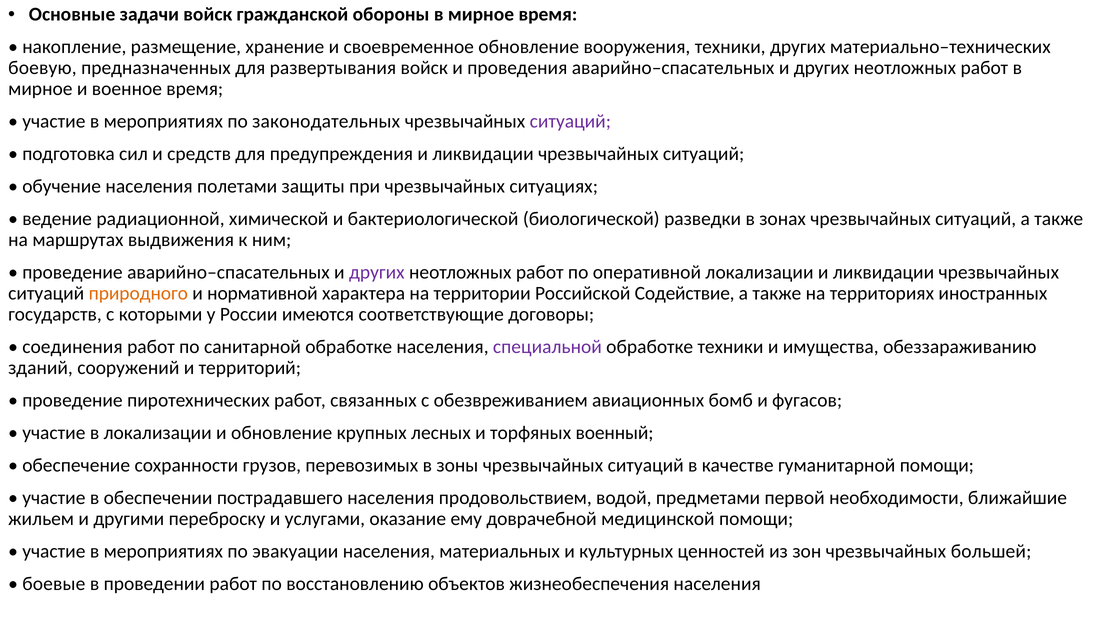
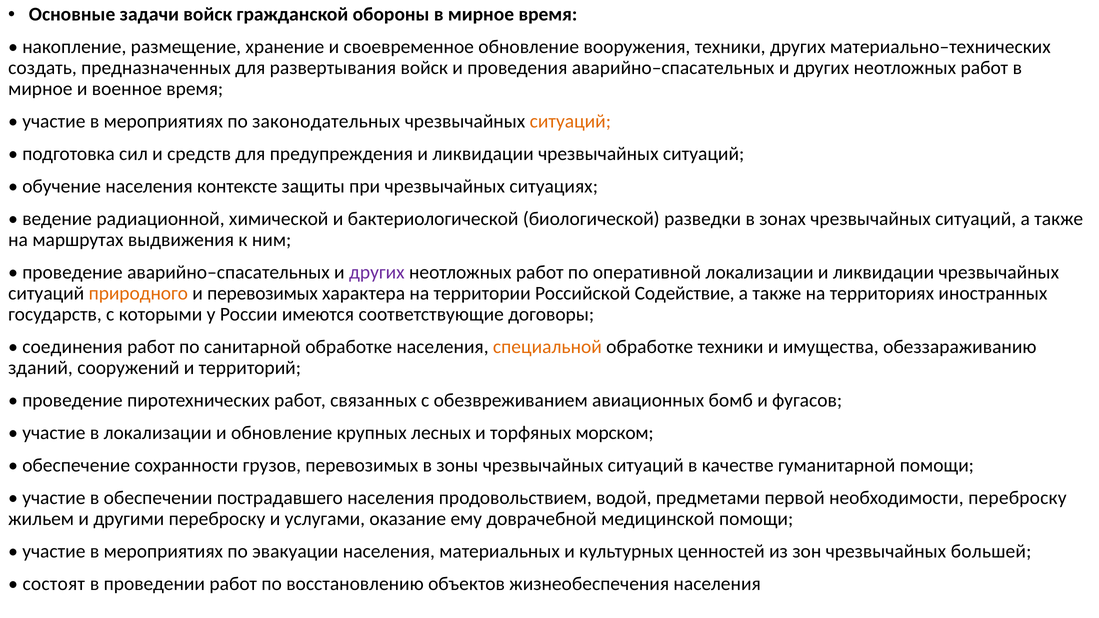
боевую: боевую -> создать (43, 68)
ситуаций colour: purple -> orange (570, 122)
полетами: полетами -> контексте (237, 186)
и нормативной: нормативной -> перевозимых (263, 294)
специальной colour: purple -> orange (547, 347)
военный: военный -> морском (615, 433)
необходимости ближайшие: ближайшие -> переброску (1017, 498)
боевые: боевые -> состоят (54, 584)
